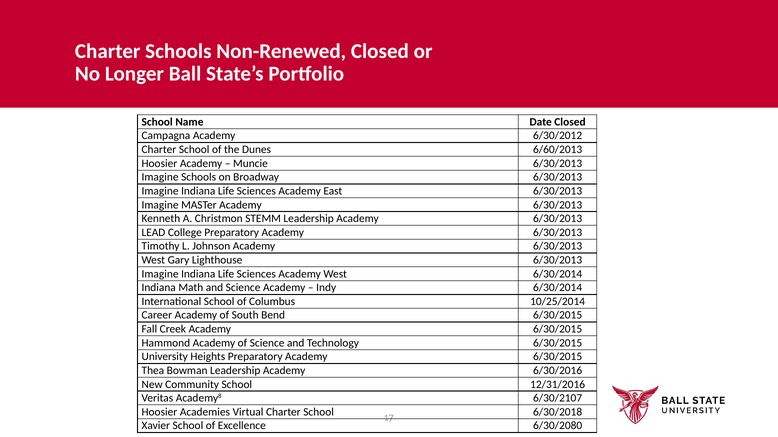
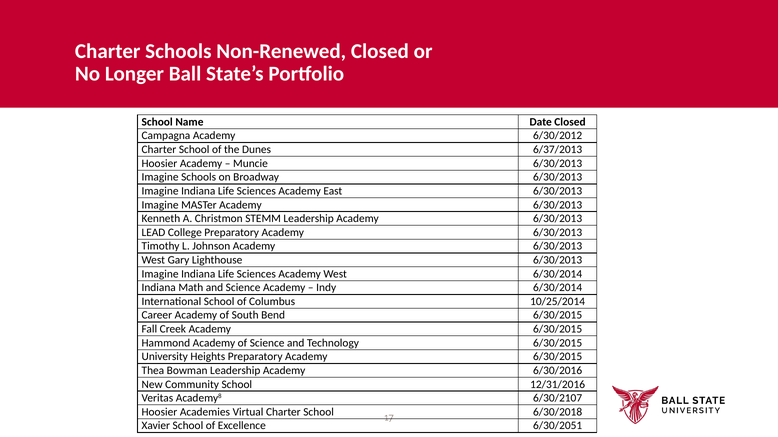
6/60/2013: 6/60/2013 -> 6/37/2013 (558, 150)
6/30/2080: 6/30/2080 -> 6/30/2051 (558, 426)
